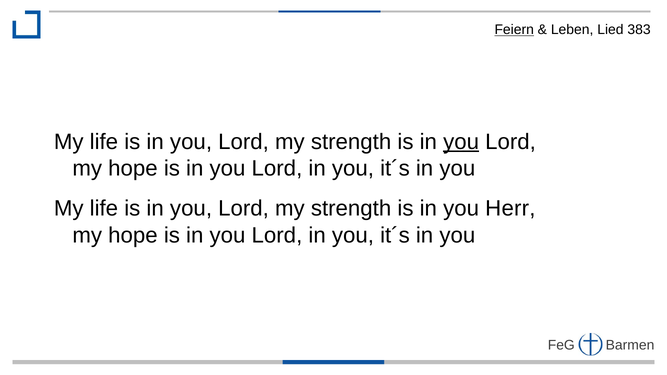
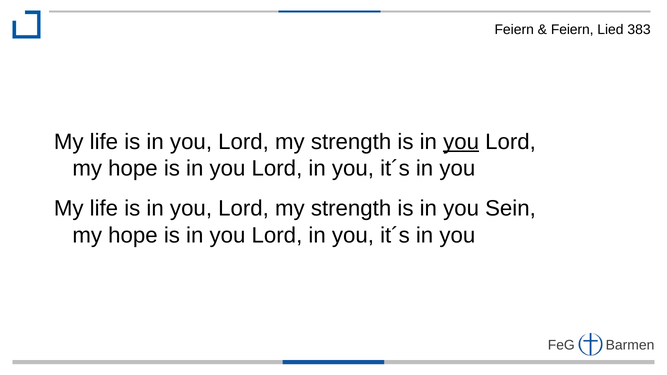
Feiern underline: present -> none (514, 30)
Leben: Leben -> Feiern (572, 30)
Herr: Herr -> Sein (510, 209)
